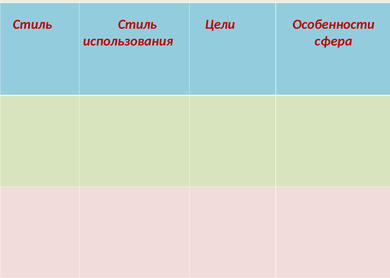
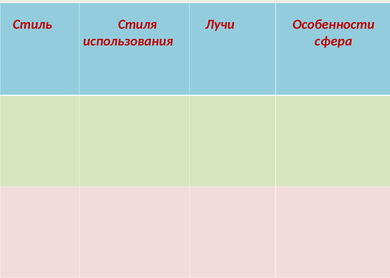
Стиль Стиль: Стиль -> Стиля (138, 24)
Цели: Цели -> Лучи (220, 24)
